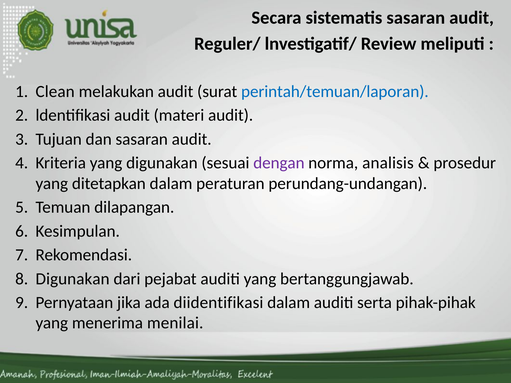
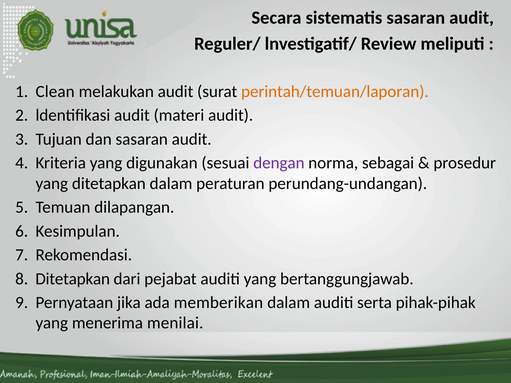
perintah/temuan/laporan colour: blue -> orange (335, 92)
analisis: analisis -> sebagai (388, 163)
Digunakan: Digunakan -> Ditetapkan (73, 279)
diidentifikasi: diidentifikasi -> memberikan (218, 303)
